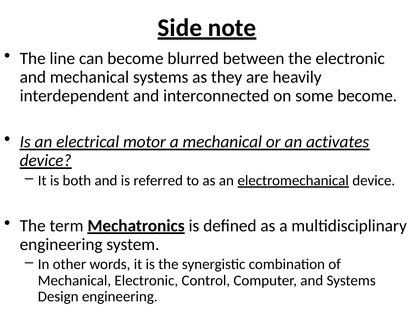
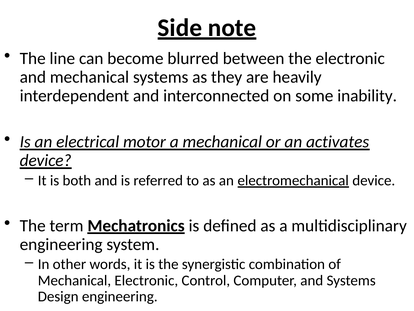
some become: become -> inability (367, 96)
